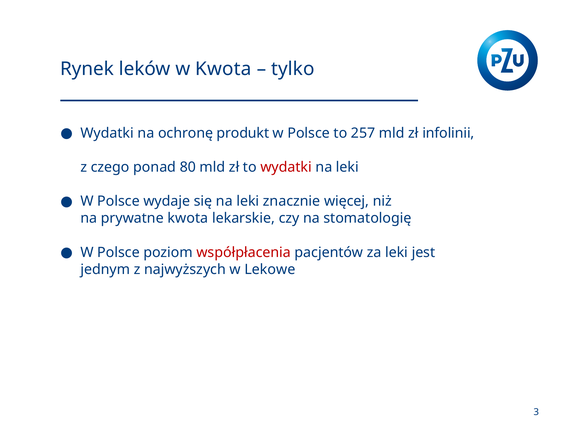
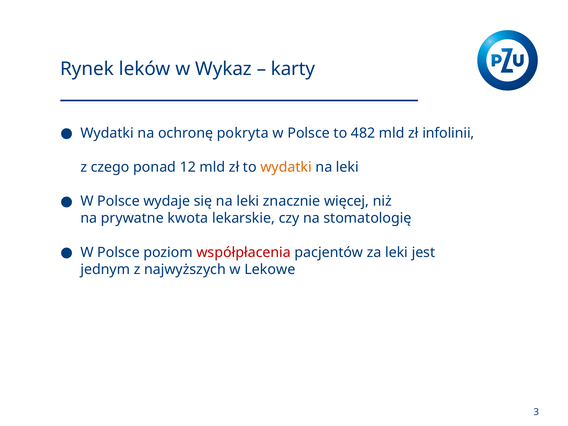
w Kwota: Kwota -> Wykaz (224, 69)
tylko: tylko -> karty (293, 69)
produkt: produkt -> pokryta (243, 133)
257: 257 -> 482 (363, 133)
80: 80 -> 12 (188, 167)
wydatki colour: red -> orange (286, 167)
